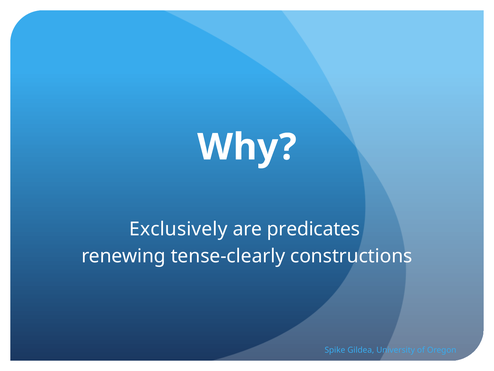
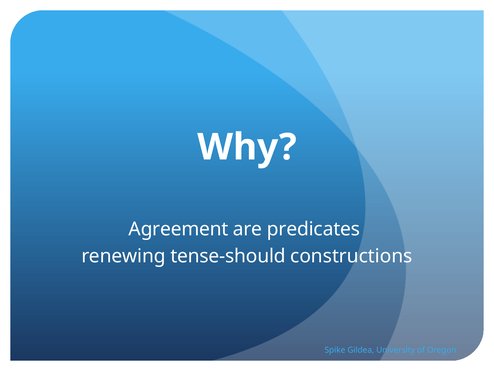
Exclusively: Exclusively -> Agreement (179, 229)
tense-clearly: tense-clearly -> tense-should (228, 256)
